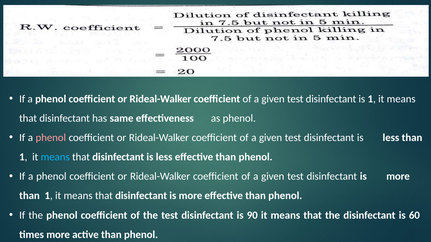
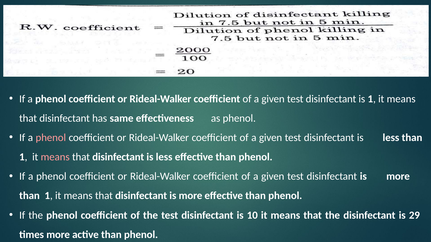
means colour: light blue -> pink (55, 157)
90: 90 -> 10 (252, 216)
60: 60 -> 29 (414, 216)
